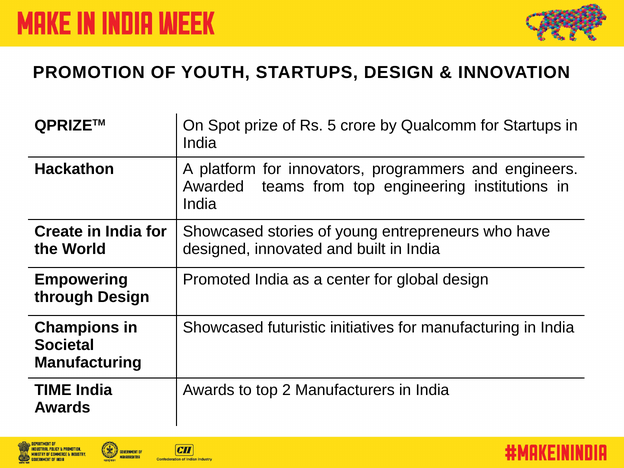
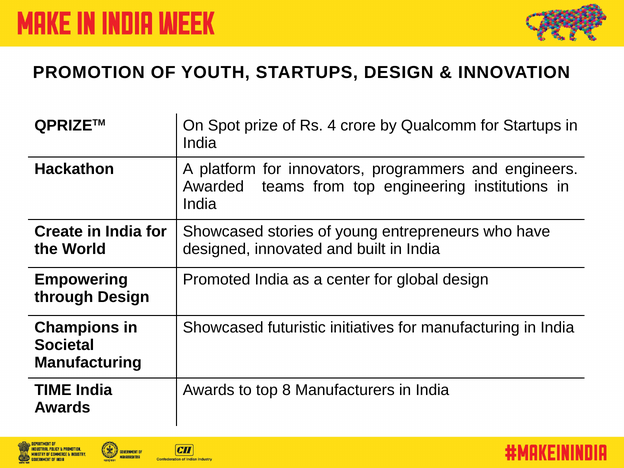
5: 5 -> 4 (332, 125)
2: 2 -> 8 (286, 390)
